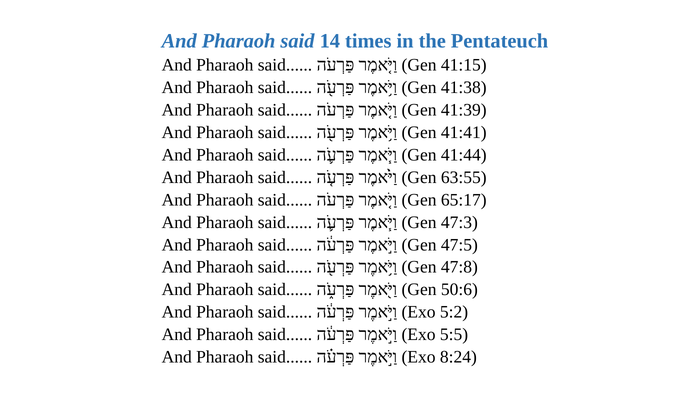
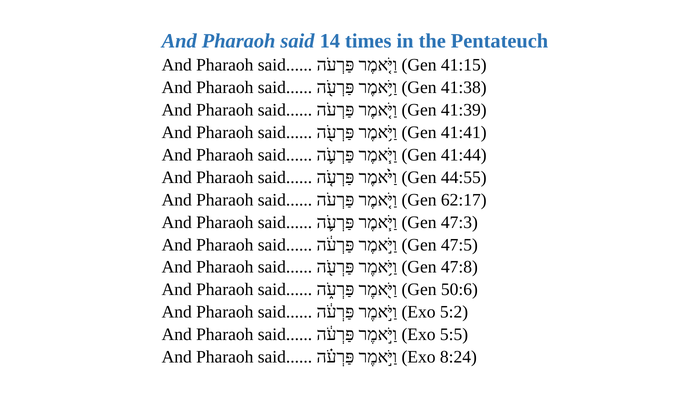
63:55: 63:55 -> 44:55 (464, 177)
65:17: 65:17 -> 62:17 (464, 200)
